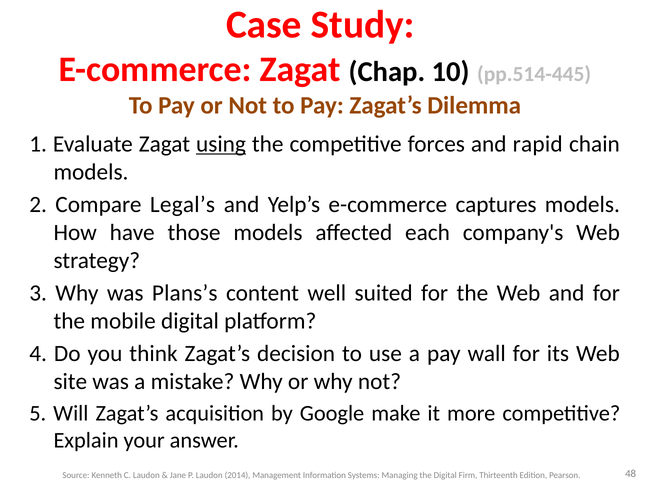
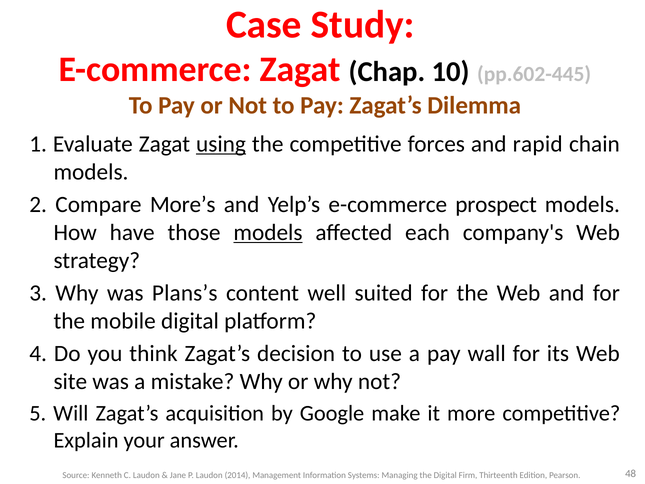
pp.514-445: pp.514-445 -> pp.602-445 (534, 74)
Legal’s: Legal’s -> More’s (183, 204)
captures: captures -> prospect (496, 204)
models underline: none -> present (268, 232)
